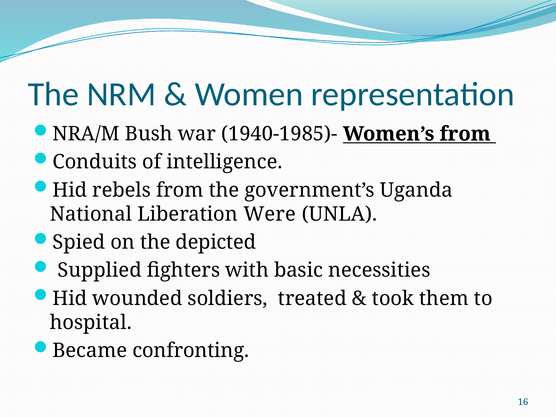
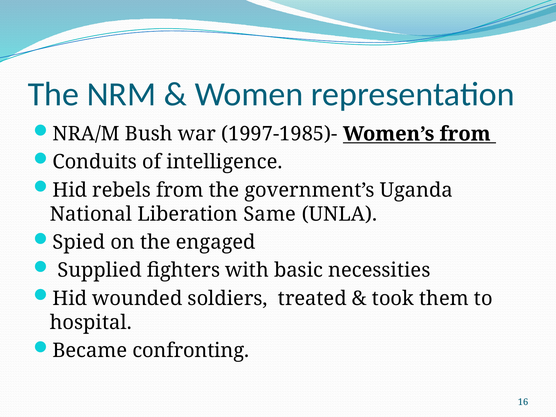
1940-1985)-: 1940-1985)- -> 1997-1985)- (279, 134)
Were: Were -> Same (270, 214)
depicted: depicted -> engaged (216, 242)
